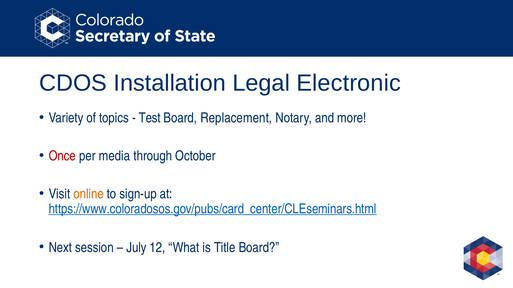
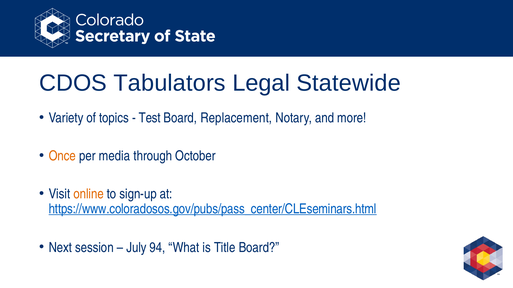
Installation: Installation -> Tabulators (170, 83)
Electronic: Electronic -> Statewide (349, 83)
Once colour: red -> orange (62, 156)
https://www.coloradosos.gov/pubs/card_center/CLEseminars.html: https://www.coloradosos.gov/pubs/card_center/CLEseminars.html -> https://www.coloradosos.gov/pubs/pass_center/CLEseminars.html (213, 209)
12: 12 -> 94 (158, 248)
